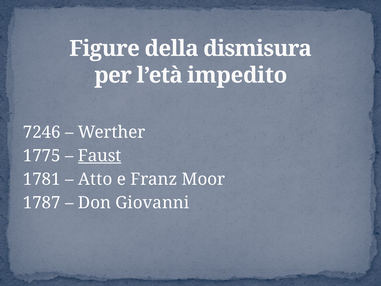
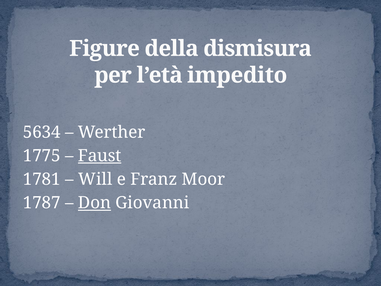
7246: 7246 -> 5634 (42, 132)
Atto: Atto -> Will (95, 179)
Don underline: none -> present (94, 203)
